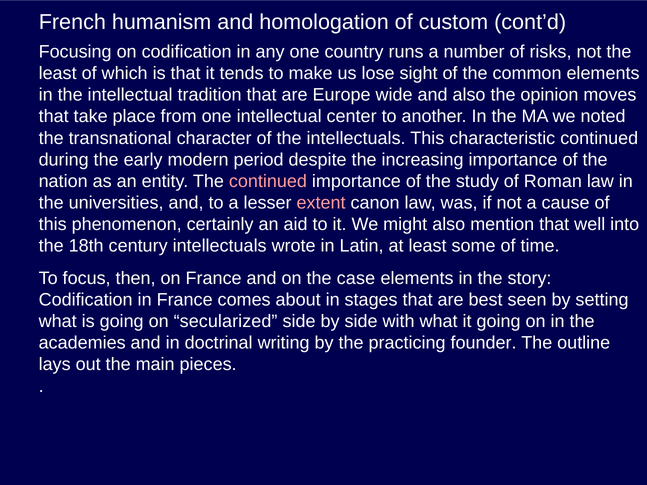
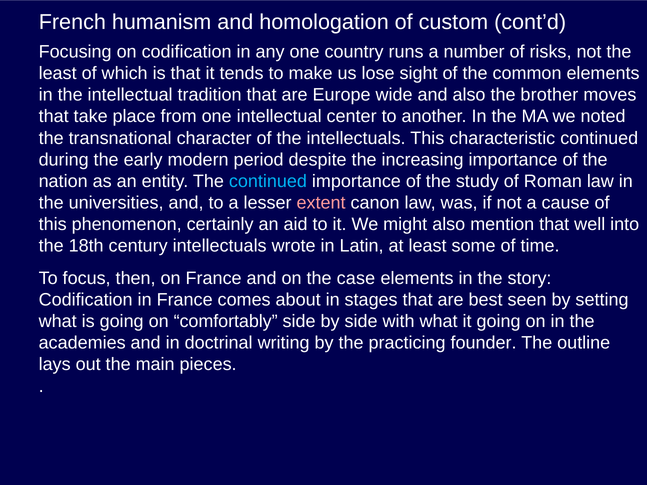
opinion: opinion -> brother (549, 95)
continued colour: pink -> light blue (268, 181)
secularized: secularized -> comfortably (226, 322)
